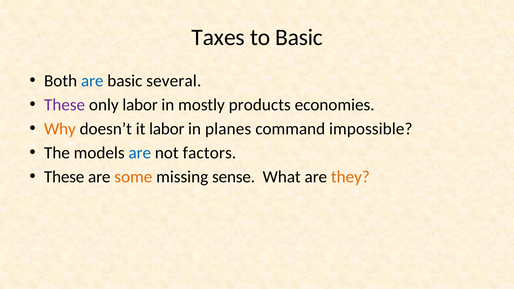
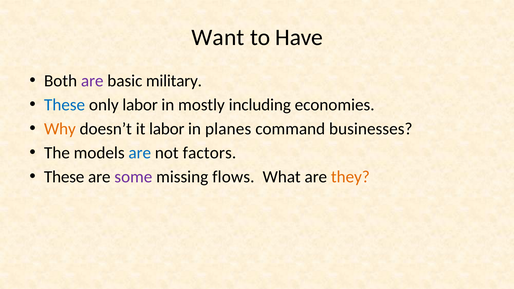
Taxes: Taxes -> Want (218, 37)
to Basic: Basic -> Have (299, 37)
are colour: blue -> purple (92, 81)
several: several -> military (174, 81)
These colour: purple -> blue (65, 105)
products: products -> including (260, 105)
impossible: impossible -> businesses (371, 129)
some colour: orange -> purple (133, 177)
sense: sense -> flows (233, 177)
